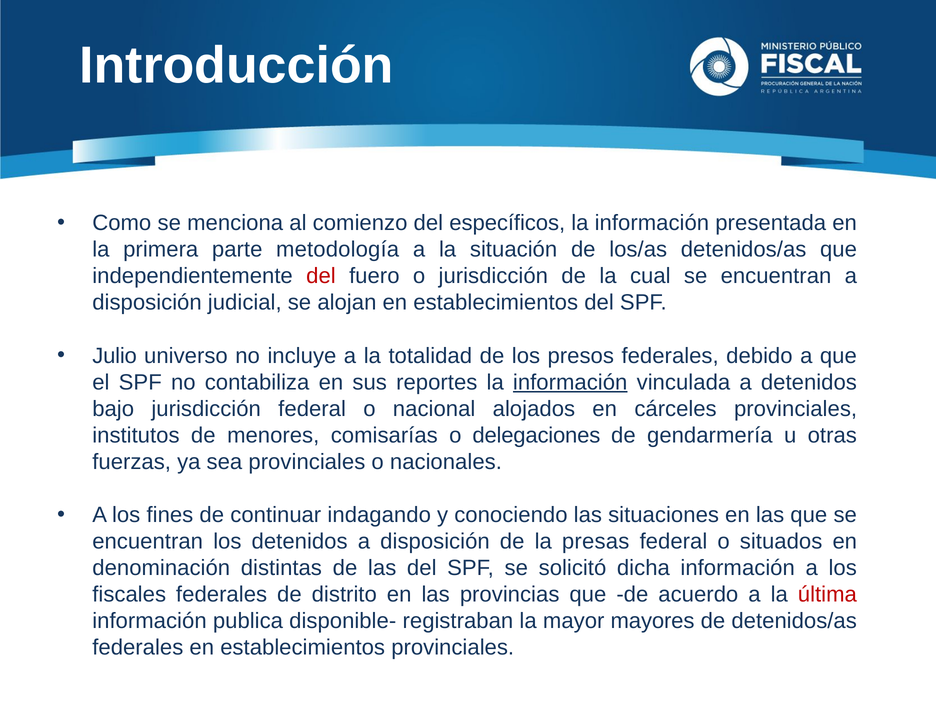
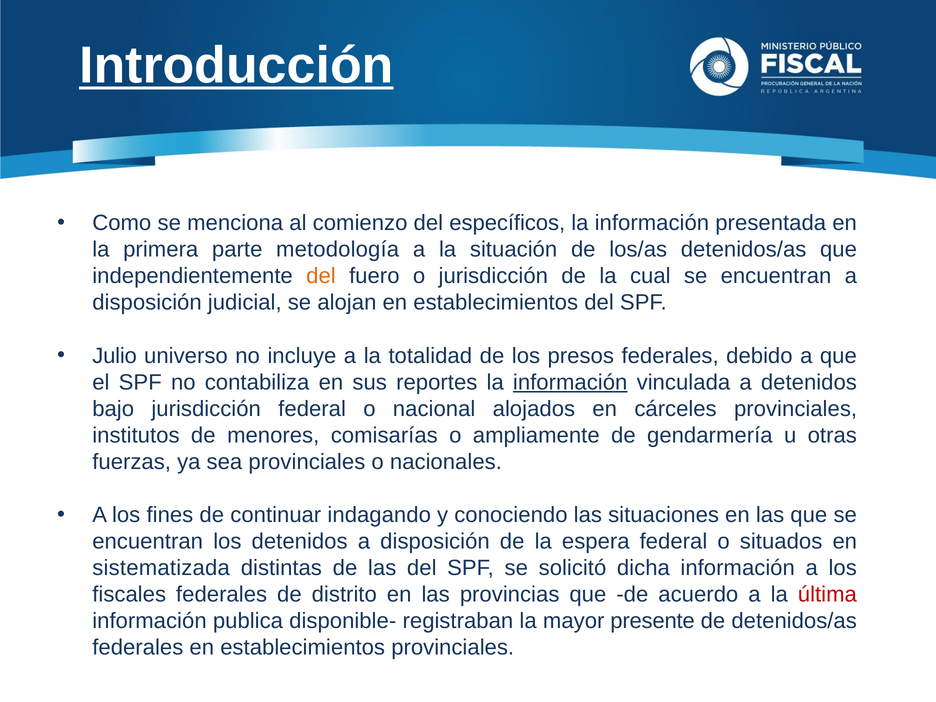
Introducción underline: none -> present (236, 66)
del colour: red -> orange (321, 276)
delegaciones: delegaciones -> ampliamente (536, 435)
presas: presas -> espera (596, 541)
denominación: denominación -> sistematizada (161, 568)
mayores: mayores -> presente (653, 621)
